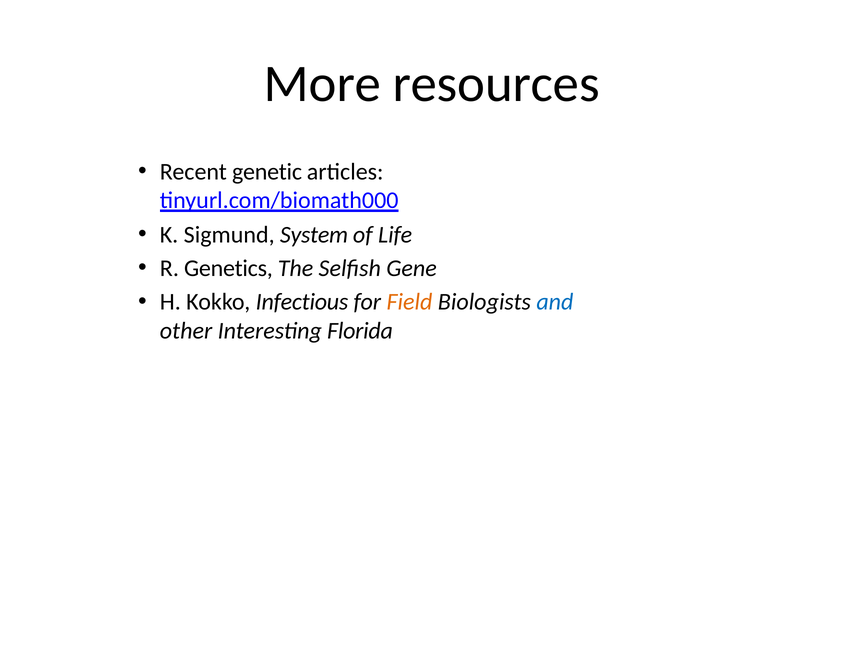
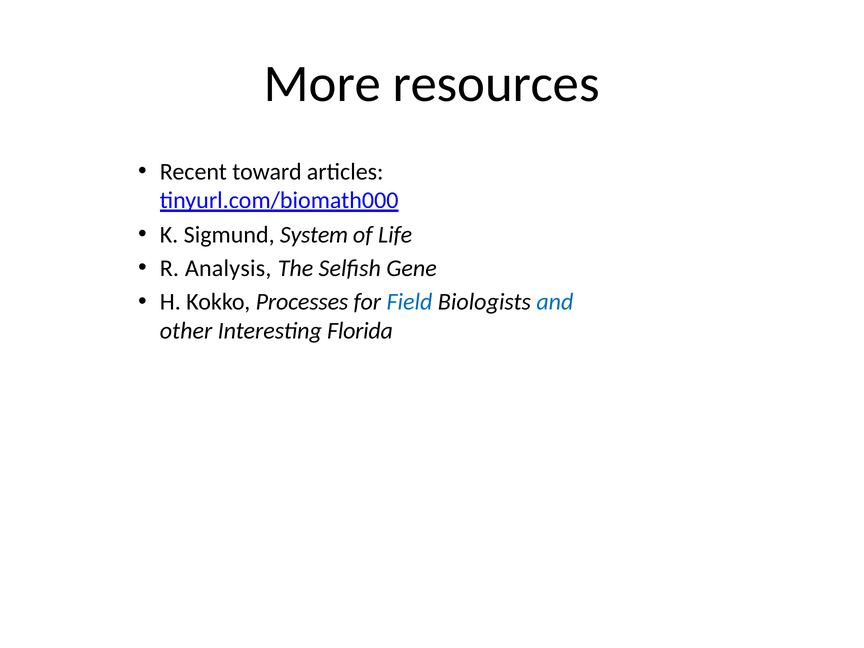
genetic: genetic -> toward (267, 172)
Genetics: Genetics -> Analysis (228, 268)
Infectious: Infectious -> Processes (302, 302)
Field colour: orange -> blue (409, 302)
